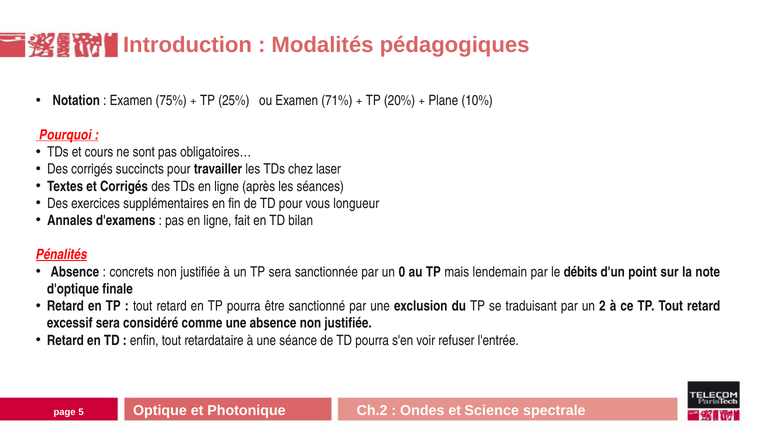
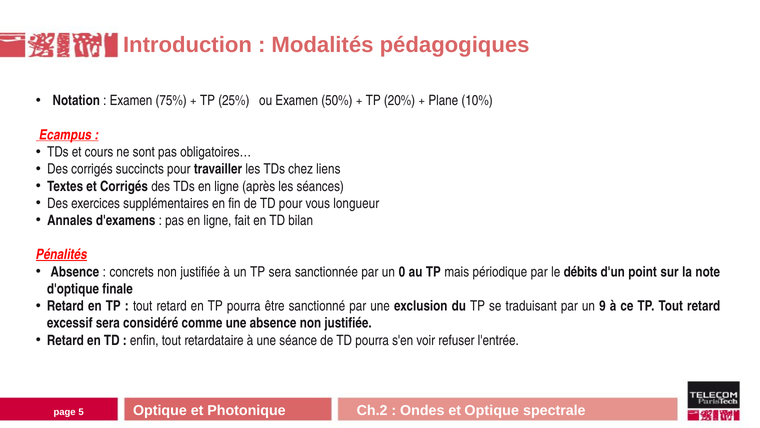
71%: 71% -> 50% (337, 101)
Pourquoi: Pourquoi -> Ecampus (65, 135)
laser: laser -> liens (328, 169)
lendemain: lendemain -> périodique (500, 272)
2: 2 -> 9 (602, 306)
et Science: Science -> Optique (492, 410)
